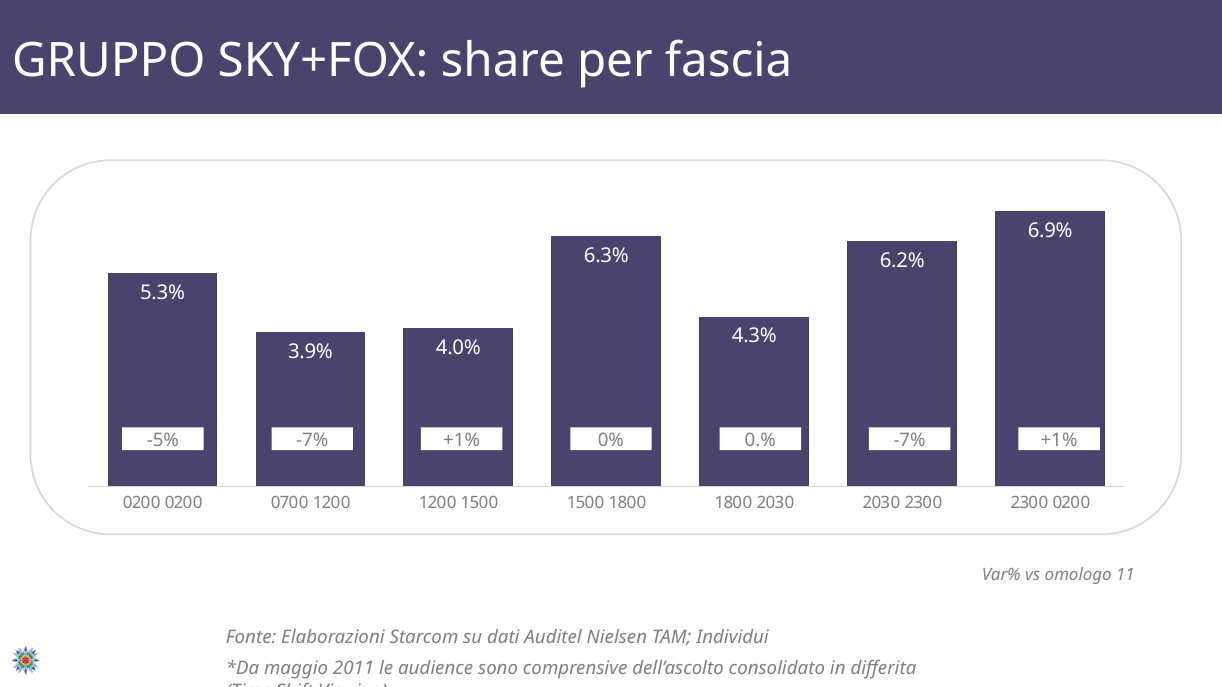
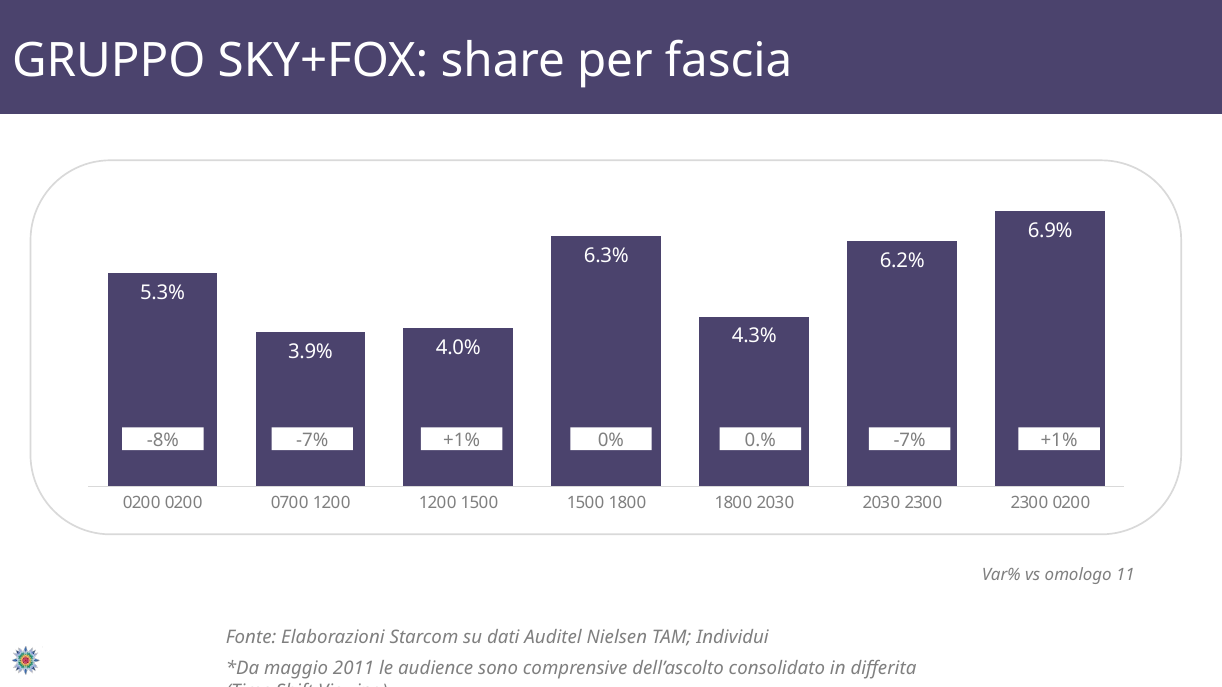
-5%: -5% -> -8% (163, 440)
